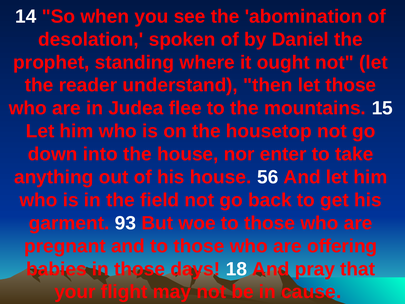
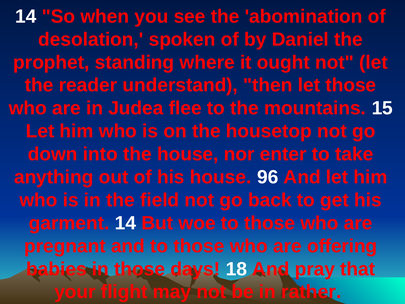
56: 56 -> 96 (268, 177)
garment 93: 93 -> 14 (125, 223)
cause: cause -> rather (311, 292)
